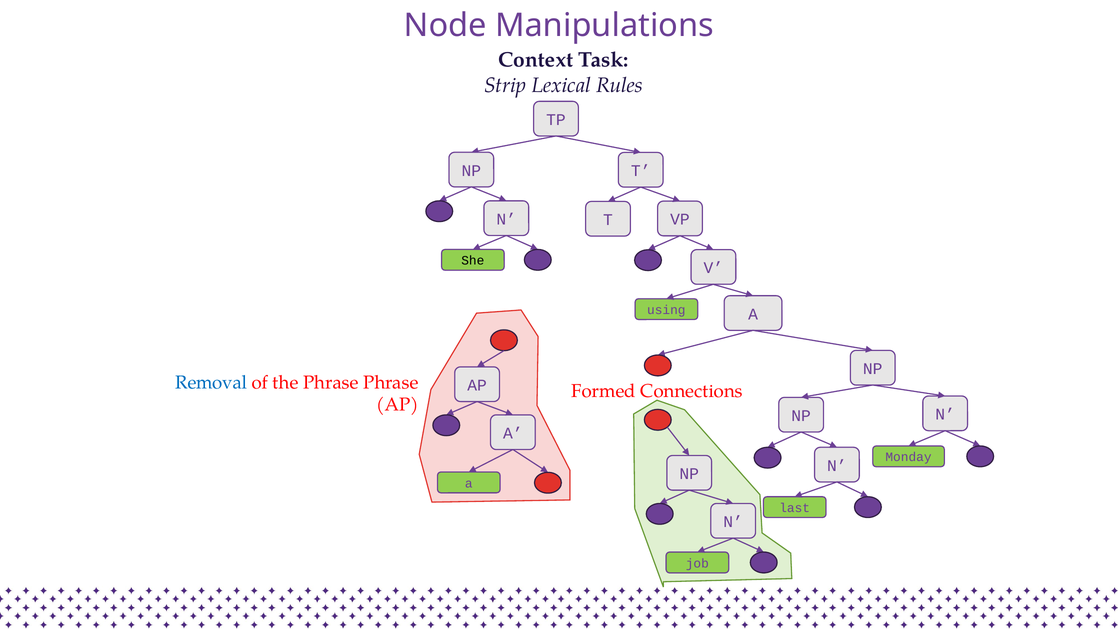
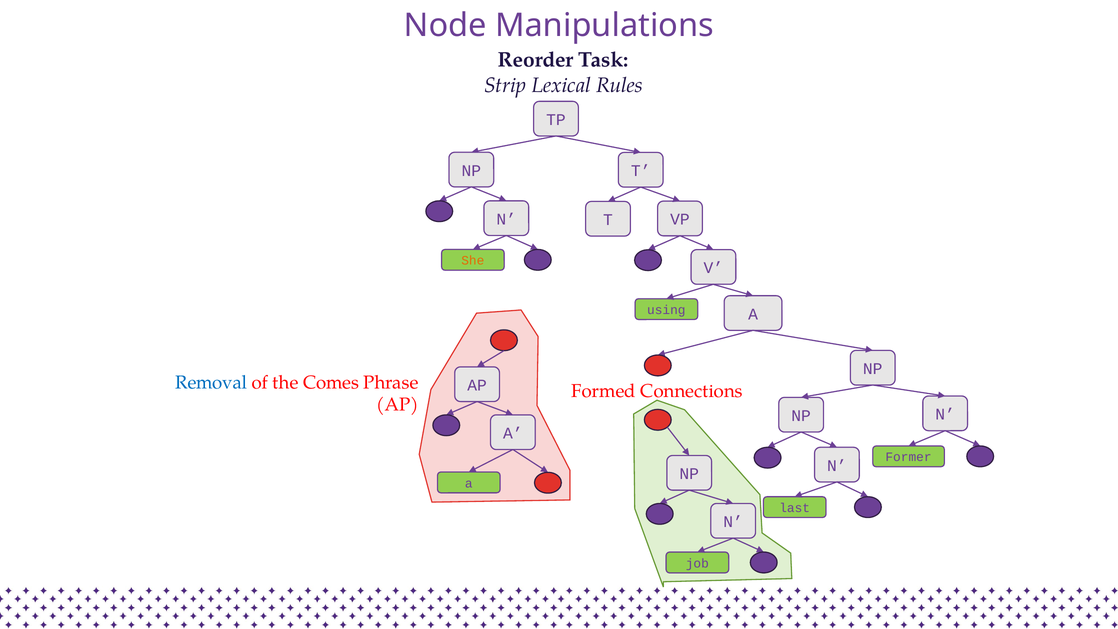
Context: Context -> Reorder (536, 60)
She colour: black -> orange (473, 261)
the Phrase: Phrase -> Comes (331, 382)
Monday: Monday -> Former (908, 457)
